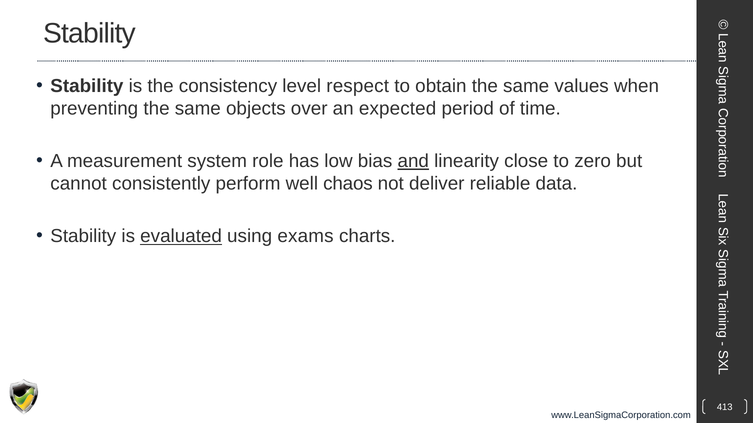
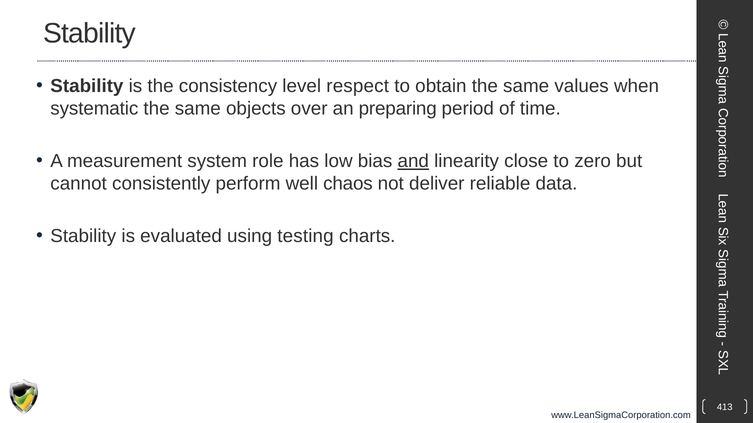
preventing: preventing -> systematic (94, 109)
expected: expected -> preparing (398, 109)
evaluated underline: present -> none (181, 237)
exams: exams -> testing (306, 237)
